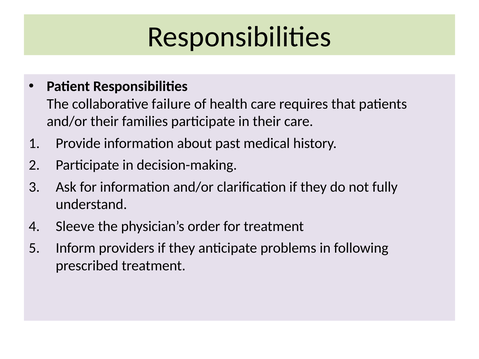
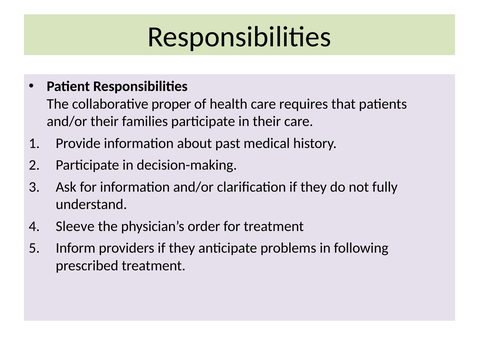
failure: failure -> proper (171, 104)
